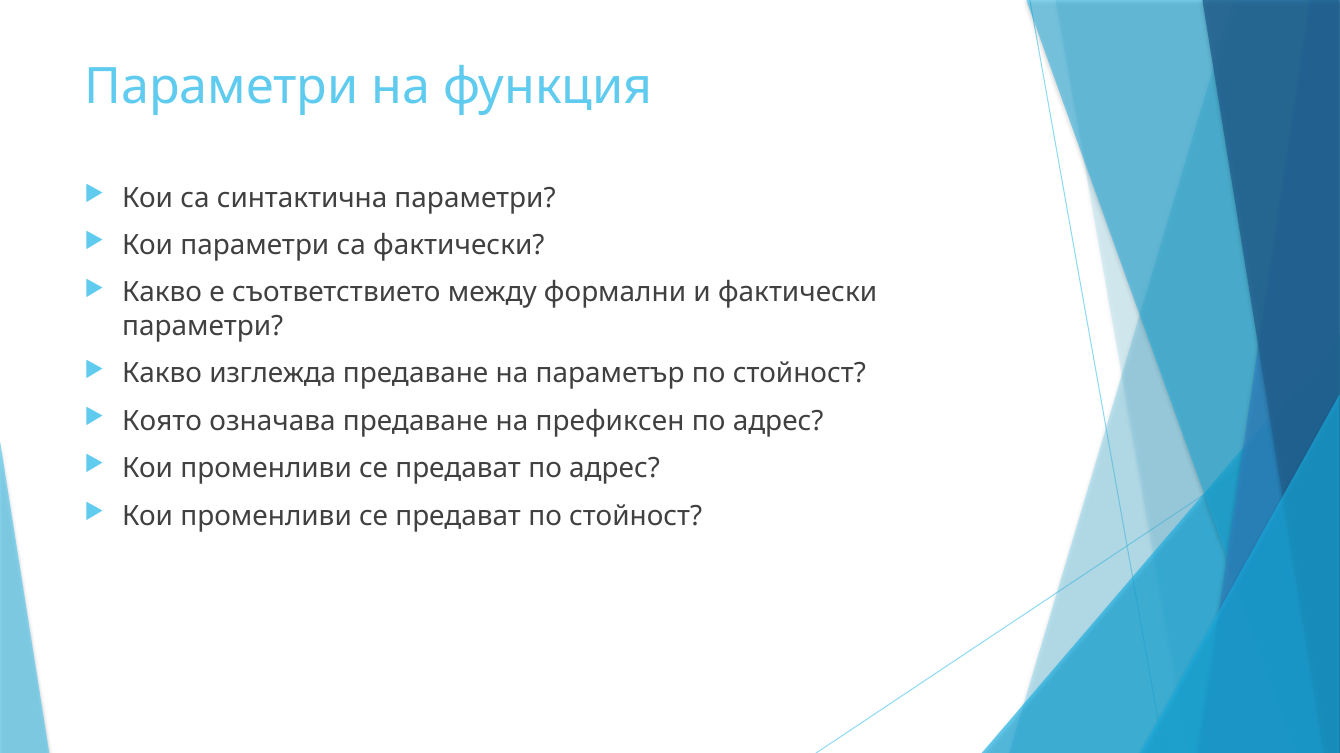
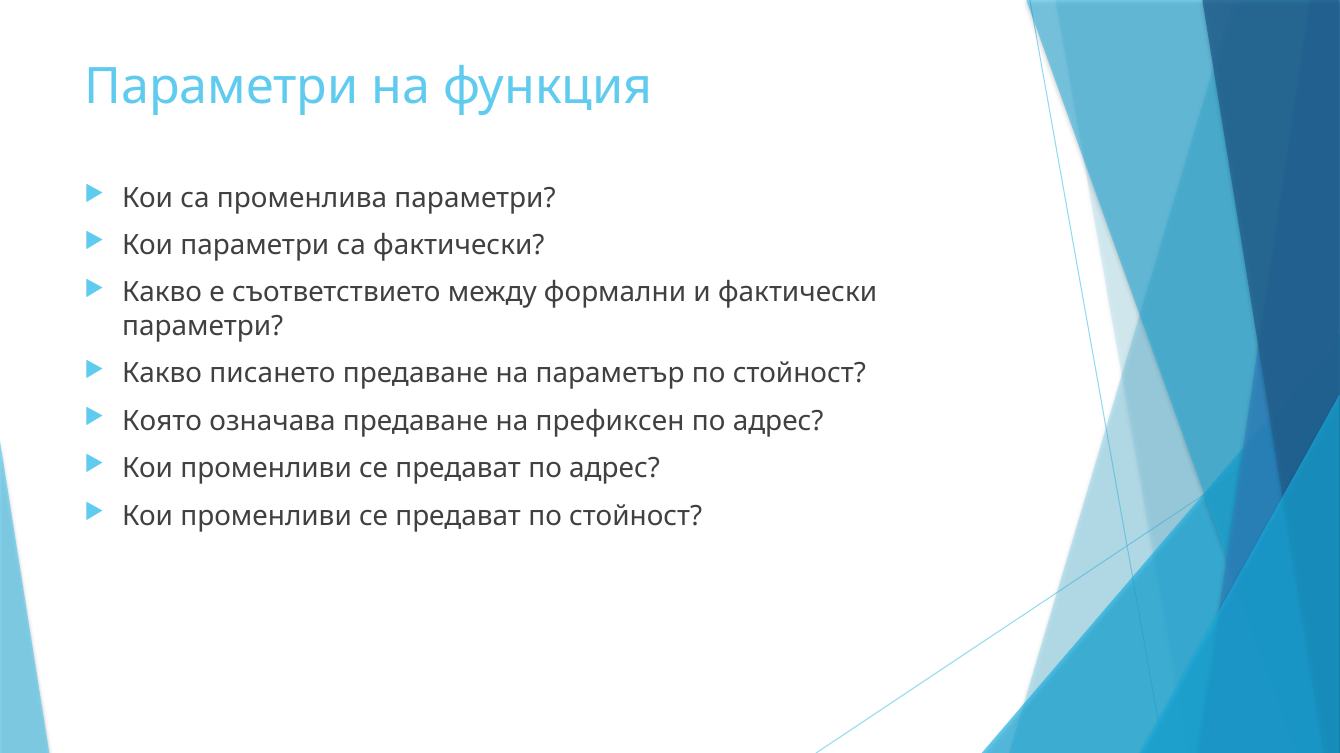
синтактична: синтактична -> променлива (302, 198)
изглежда: изглежда -> писането (272, 374)
